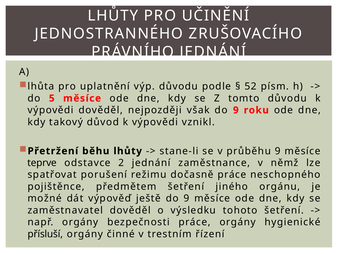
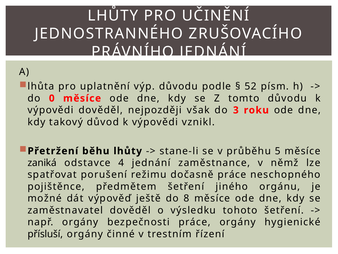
5: 5 -> 0 (52, 98)
však do 9: 9 -> 3 (236, 110)
průběhu 9: 9 -> 5 (278, 151)
teprve: teprve -> zaniká (42, 163)
2: 2 -> 4 (121, 163)
ještě do 9: 9 -> 8 (186, 198)
